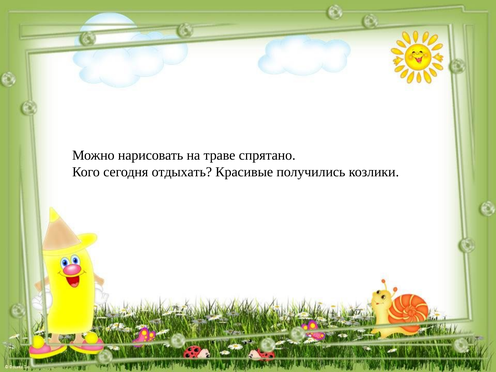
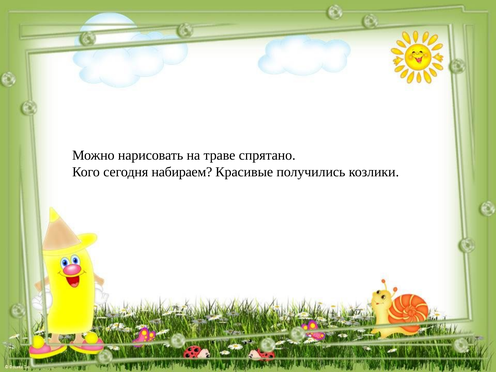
отдыхать: отдыхать -> набираем (182, 172)
